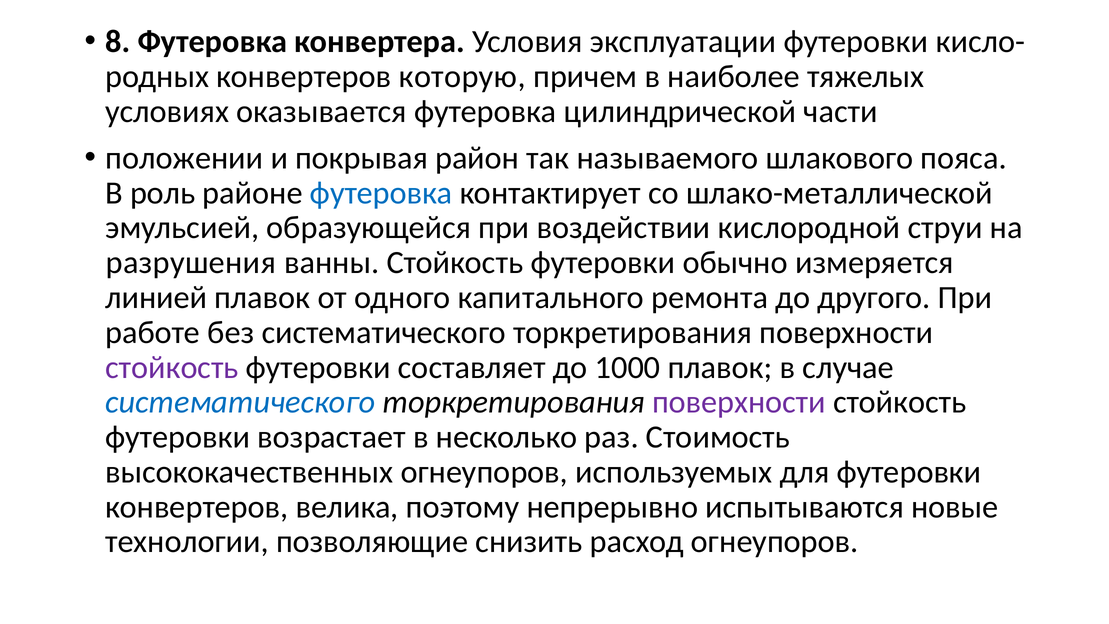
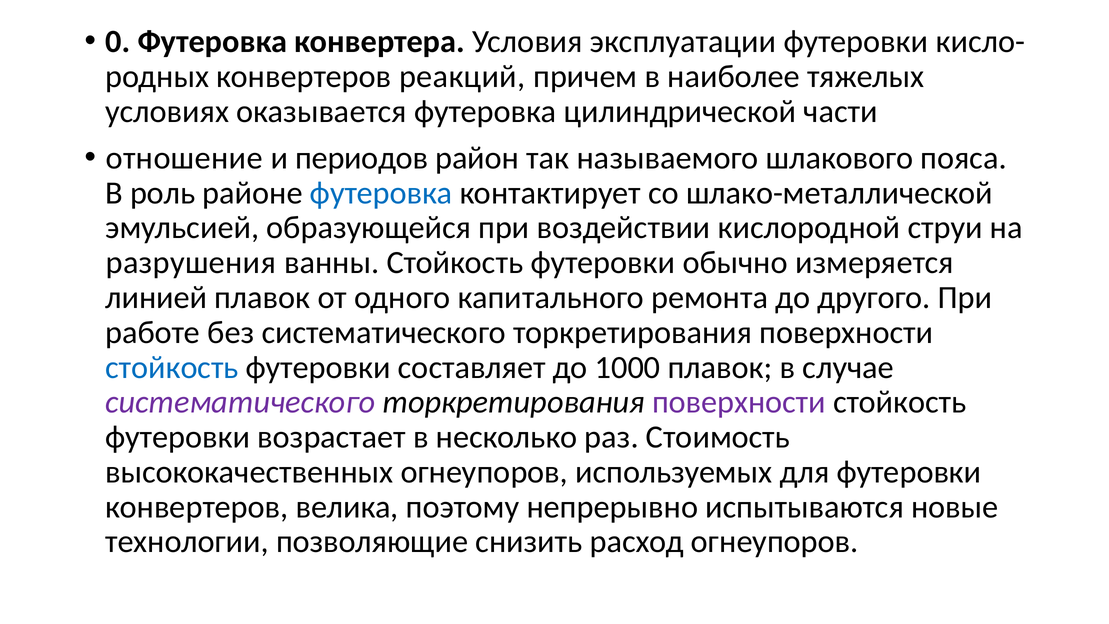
8: 8 -> 0 (118, 42)
которую: которую -> реакций (462, 77)
положении: положении -> отношение (184, 158)
покрывая: покрывая -> периодов (362, 158)
стойкость colour: purple -> blue (172, 367)
систематического colour: blue -> purple (240, 402)
